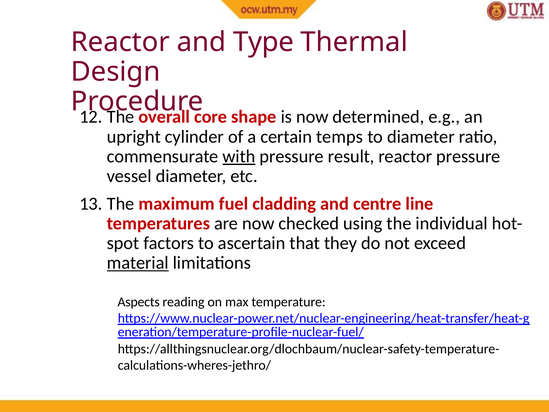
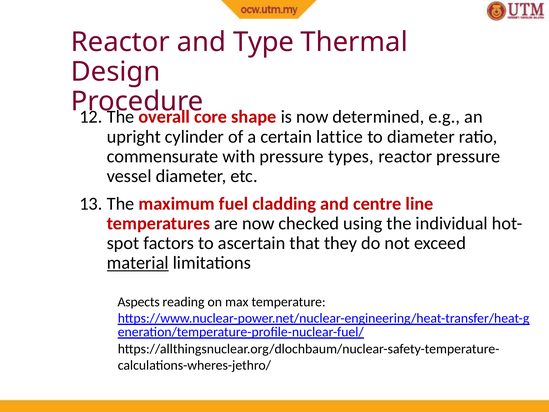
temps: temps -> lattice (340, 137)
with underline: present -> none (239, 156)
result: result -> types (351, 156)
